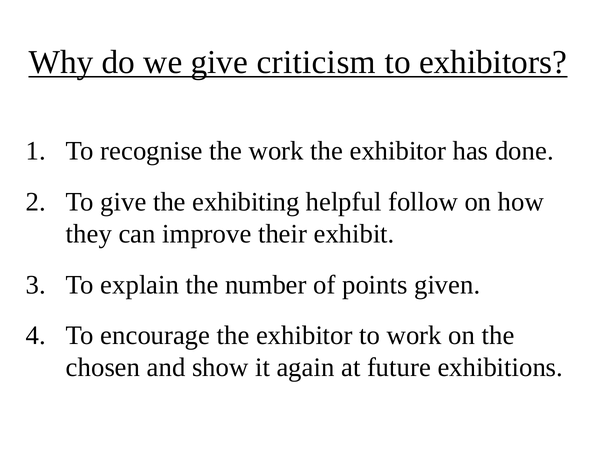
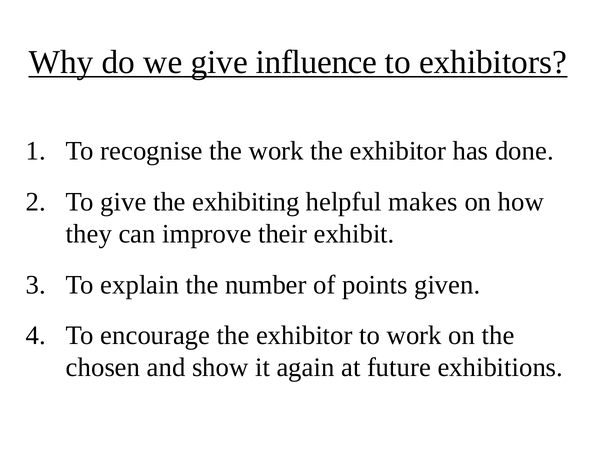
criticism: criticism -> influence (317, 62)
follow: follow -> makes (423, 202)
